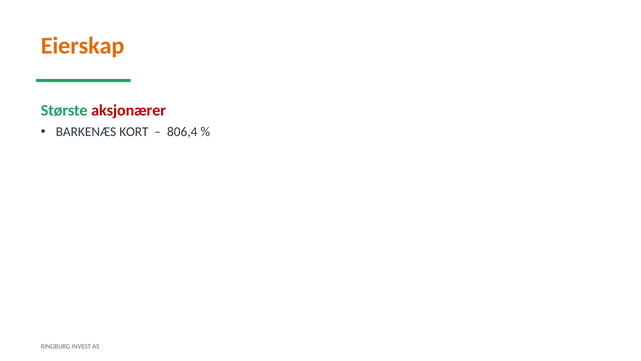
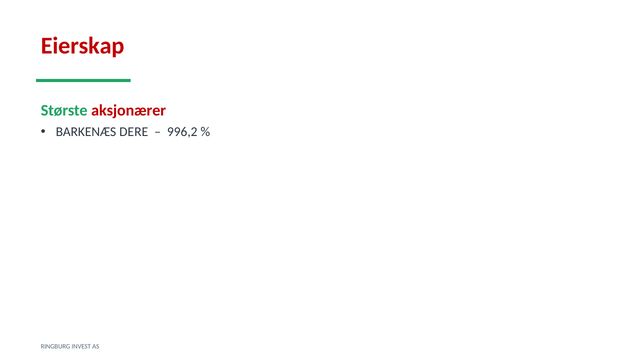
Eierskap colour: orange -> red (83, 46)
KORT: KORT -> DERE (134, 132)
806,4: 806,4 -> 996,2 (182, 132)
